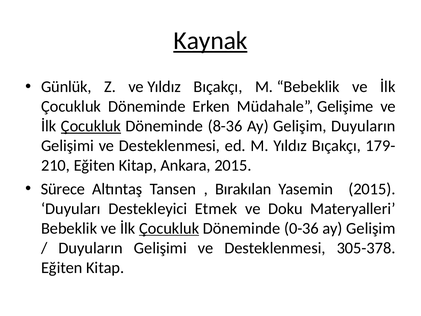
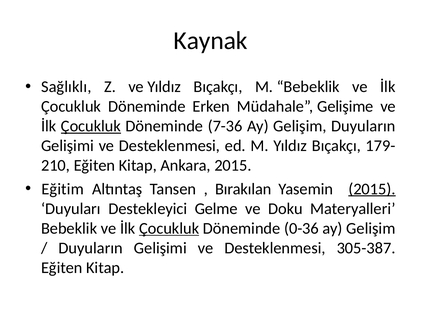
Kaynak underline: present -> none (211, 41)
Günlük: Günlük -> Sağlıklı (66, 87)
8-36: 8-36 -> 7-36 (225, 126)
Sürece: Sürece -> Eğitim (63, 189)
2015 underline: none -> present (372, 189)
Etmek: Etmek -> Gelme (216, 208)
305-378: 305-378 -> 305-387 (366, 248)
